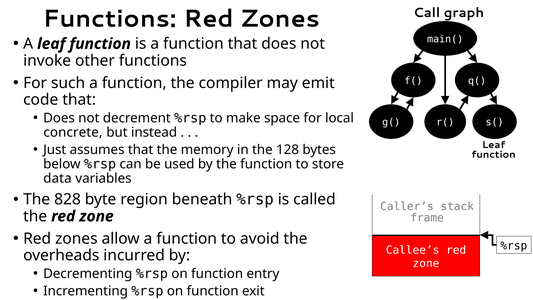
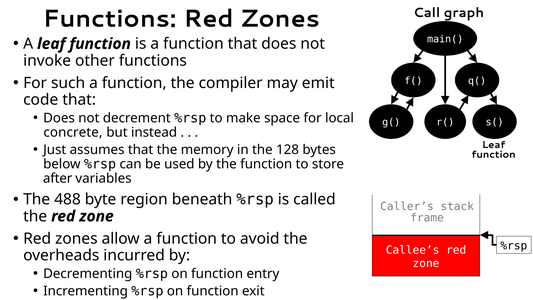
data: data -> after (58, 178)
828: 828 -> 488 (68, 199)
